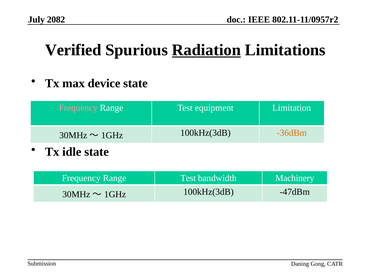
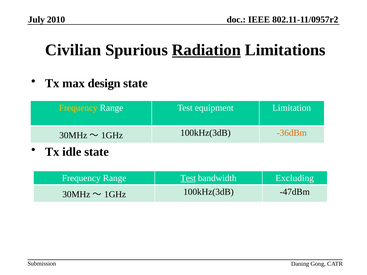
2082: 2082 -> 2010 (56, 20)
Verified: Verified -> Civilian (73, 50)
device: device -> design (104, 83)
Frequency colour: pink -> yellow (78, 108)
Test underline: none -> present (188, 178)
Machinery: Machinery -> Excluding (295, 178)
